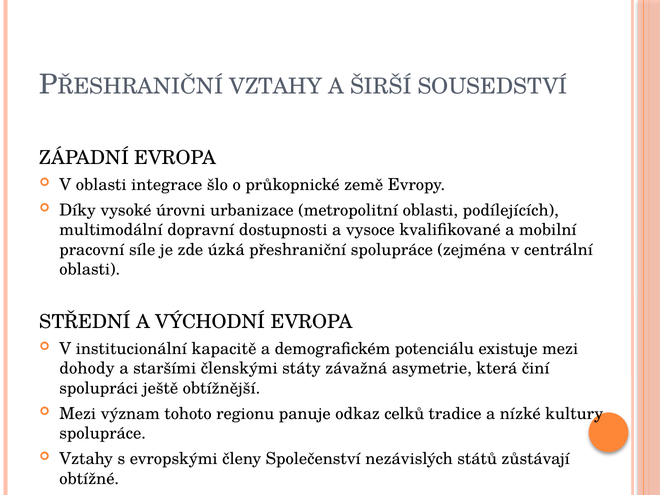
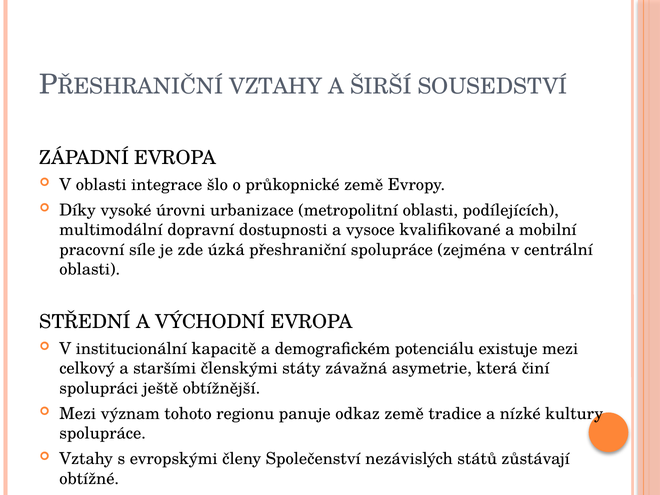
dohody: dohody -> celkový (87, 369)
odkaz celků: celků -> země (404, 414)
